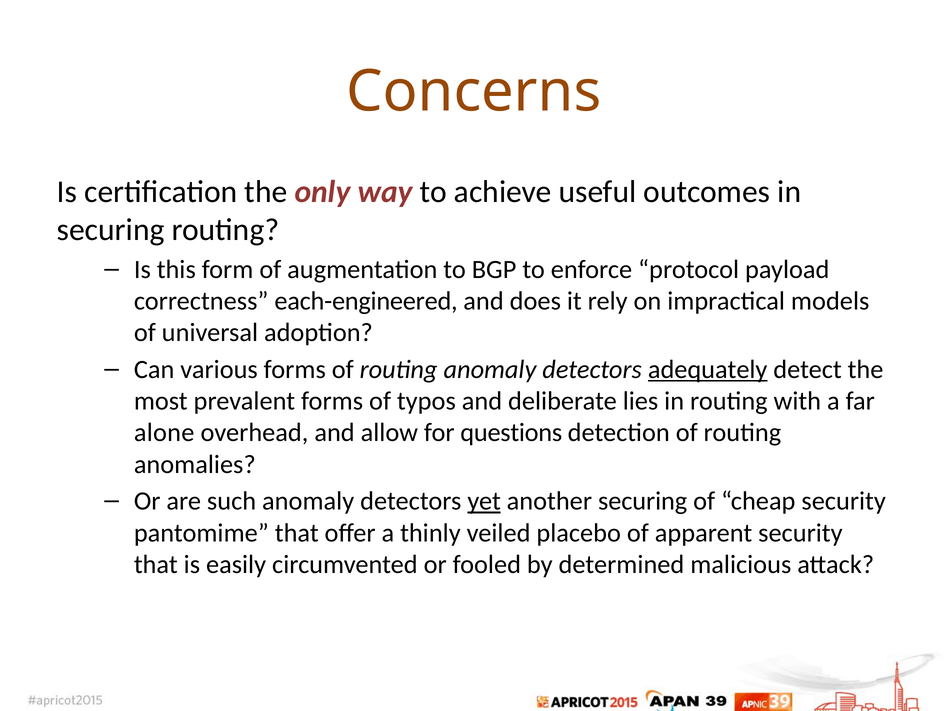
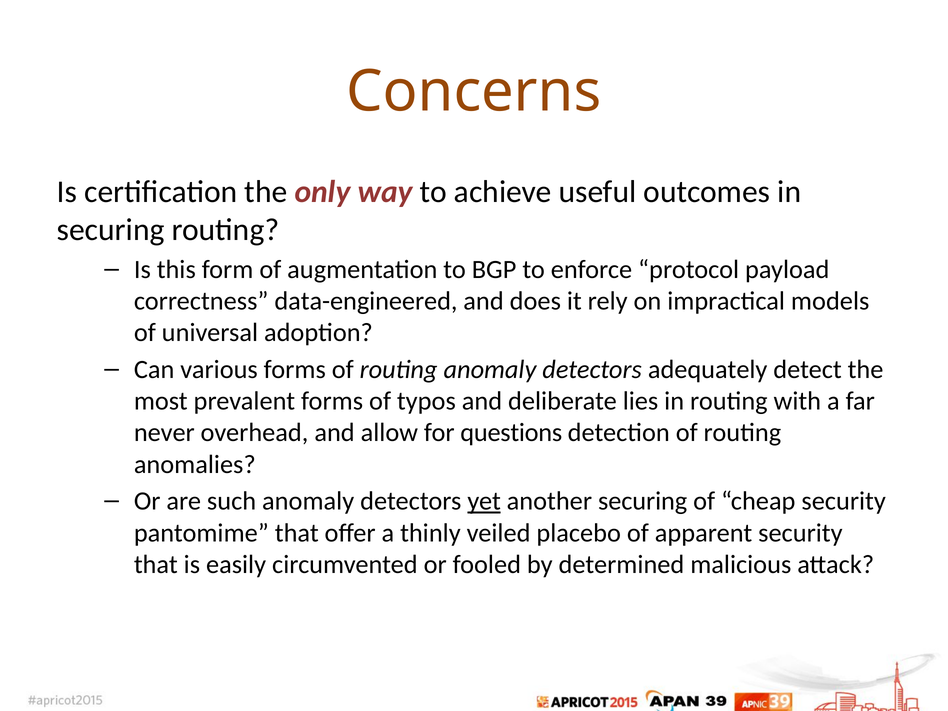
each-engineered: each-engineered -> data-engineered (366, 301)
adequately underline: present -> none (708, 369)
alone: alone -> never (164, 433)
